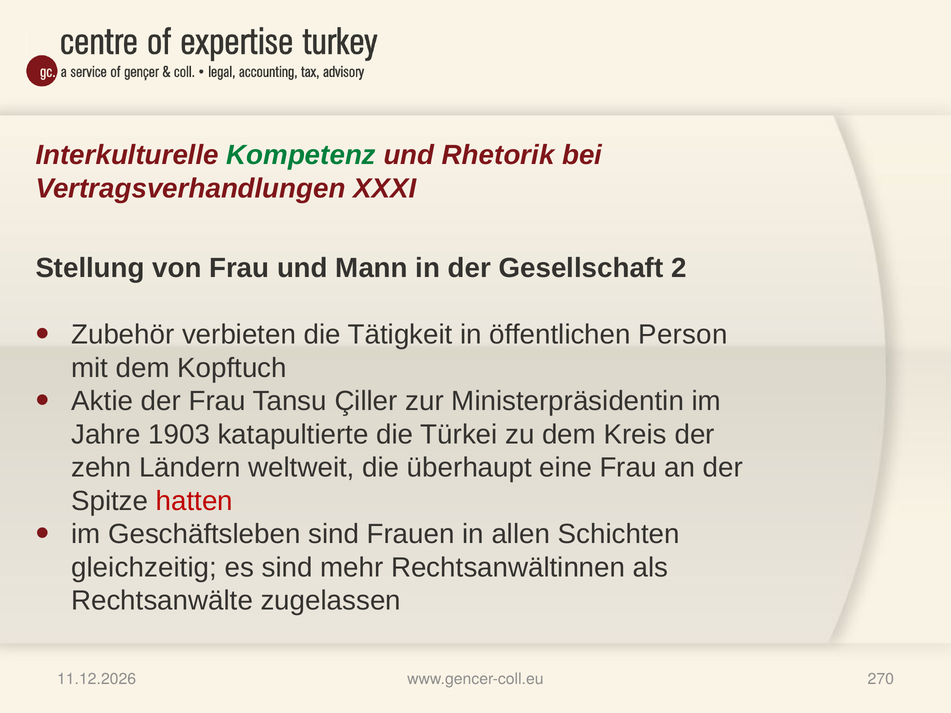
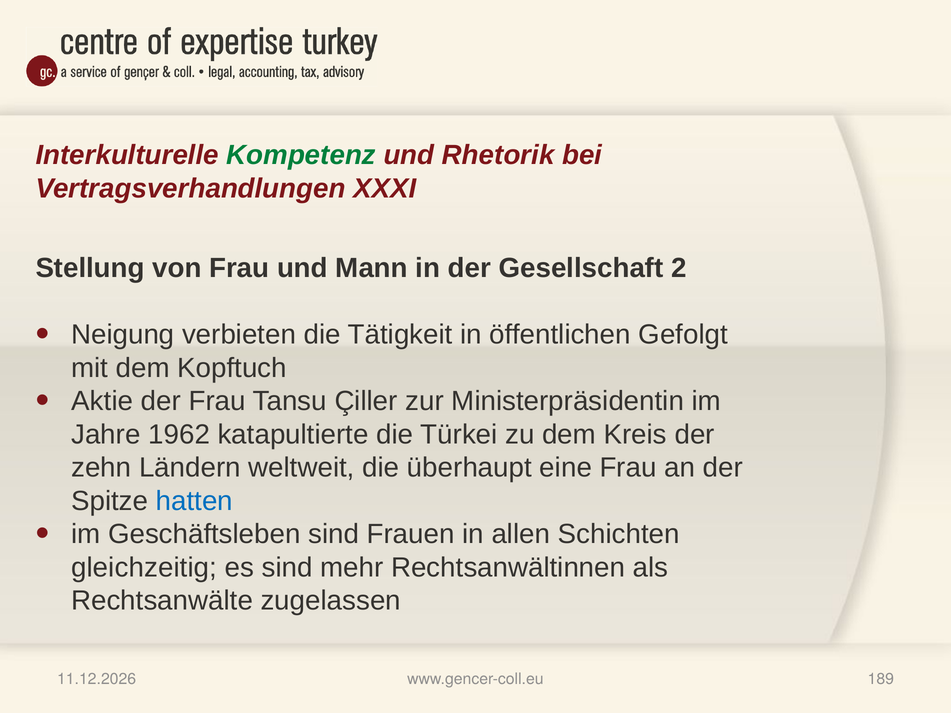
Zubehör: Zubehör -> Neigung (123, 335)
Person: Person -> Gefolgt (683, 335)
1903: 1903 -> 1962 (179, 435)
hatten colour: red -> blue (194, 501)
270: 270 -> 189 (881, 679)
